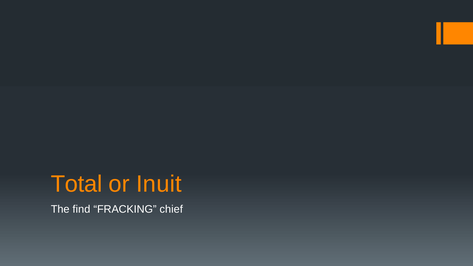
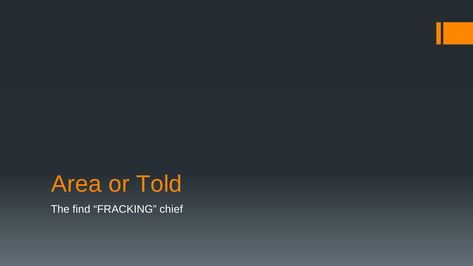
Total: Total -> Area (76, 184)
Inuit: Inuit -> Told (159, 184)
